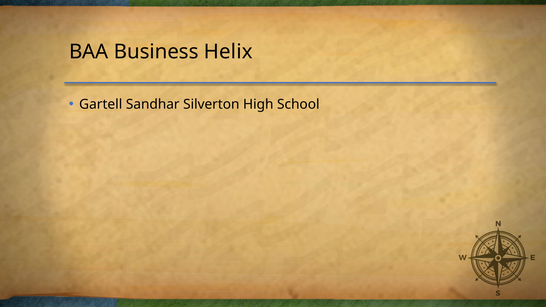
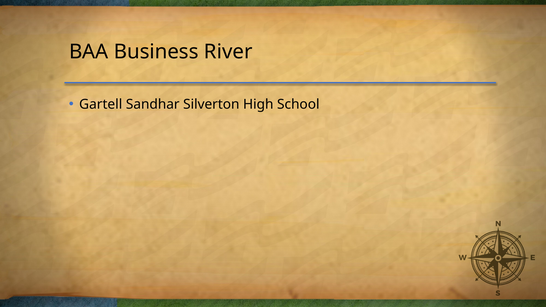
Helix: Helix -> River (228, 52)
